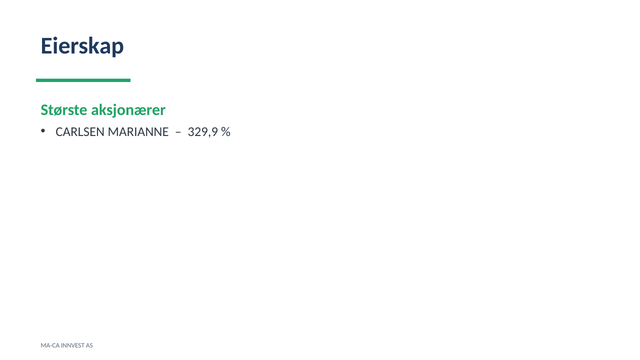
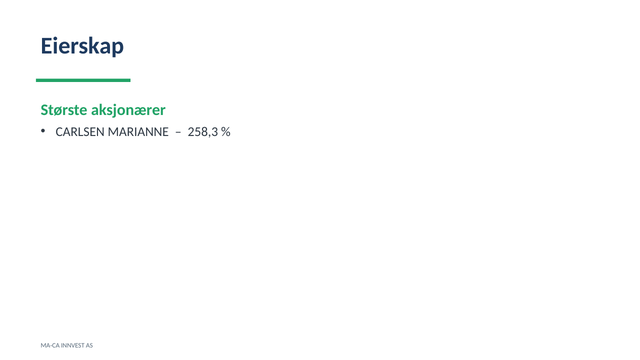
329,9: 329,9 -> 258,3 (203, 132)
